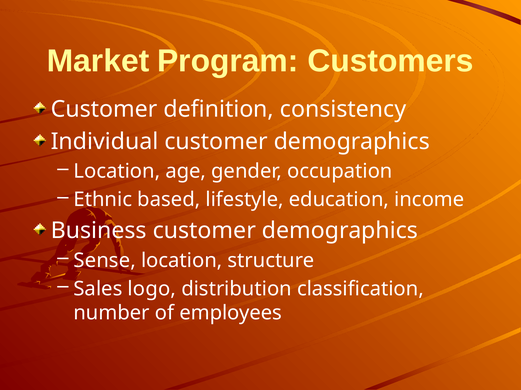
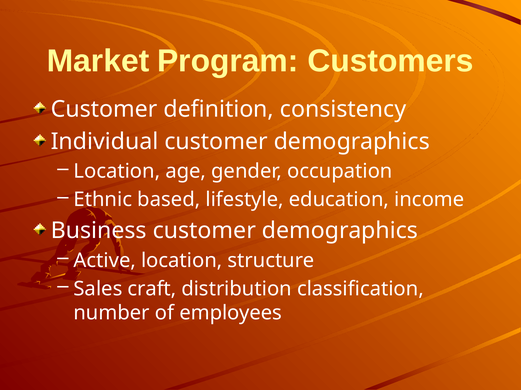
Sense: Sense -> Active (105, 261)
logo: logo -> craft (152, 289)
